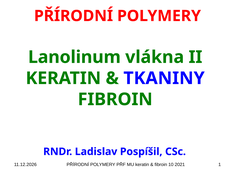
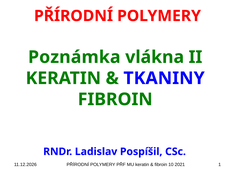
Lanolinum: Lanolinum -> Poznámka (74, 57)
